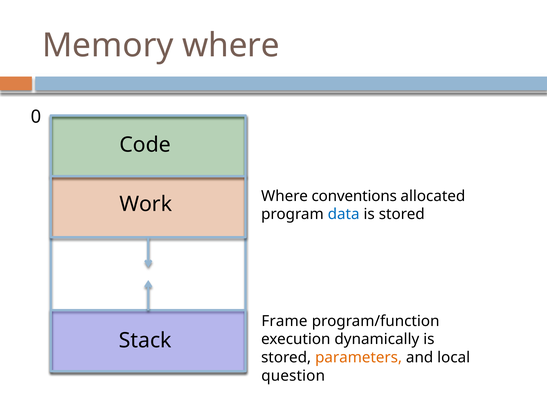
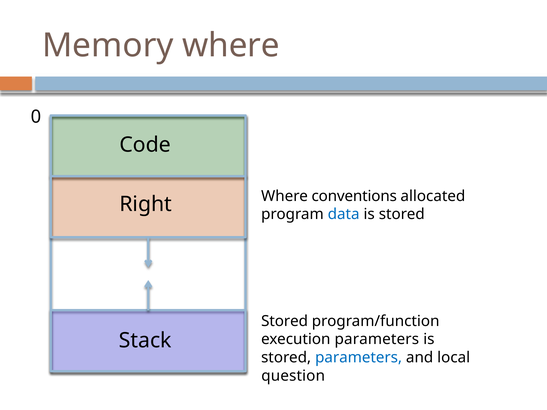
Work: Work -> Right (146, 204)
Frame: Frame -> Stored (285, 321)
execution dynamically: dynamically -> parameters (377, 339)
parameters colour: orange -> blue (359, 358)
